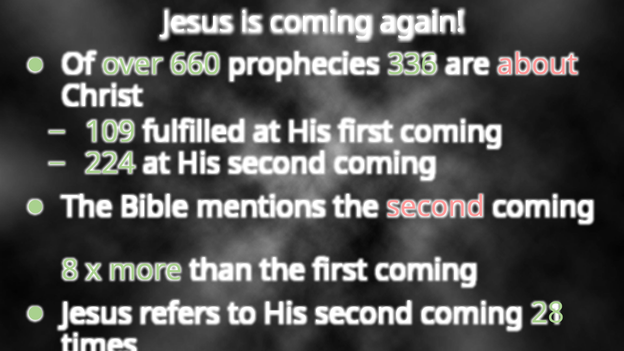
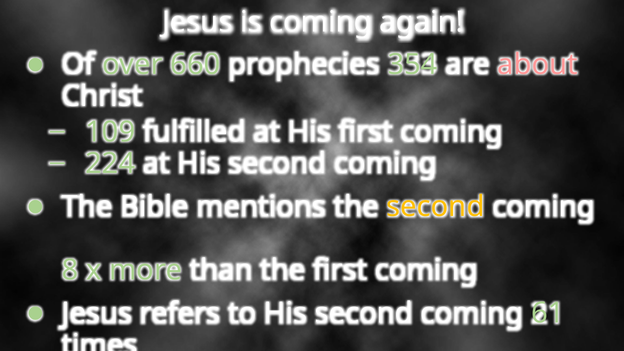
336: 336 -> 354 (413, 65)
second colour: pink -> yellow (435, 207)
28: 28 -> 61 (548, 313)
